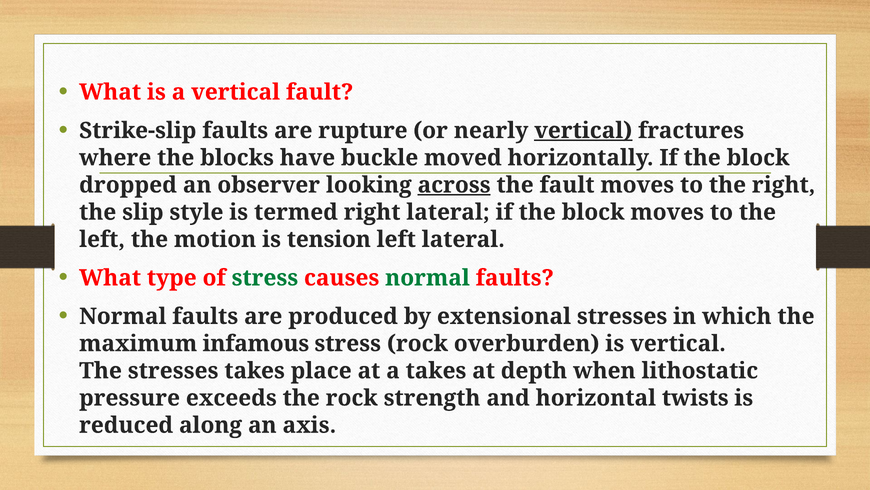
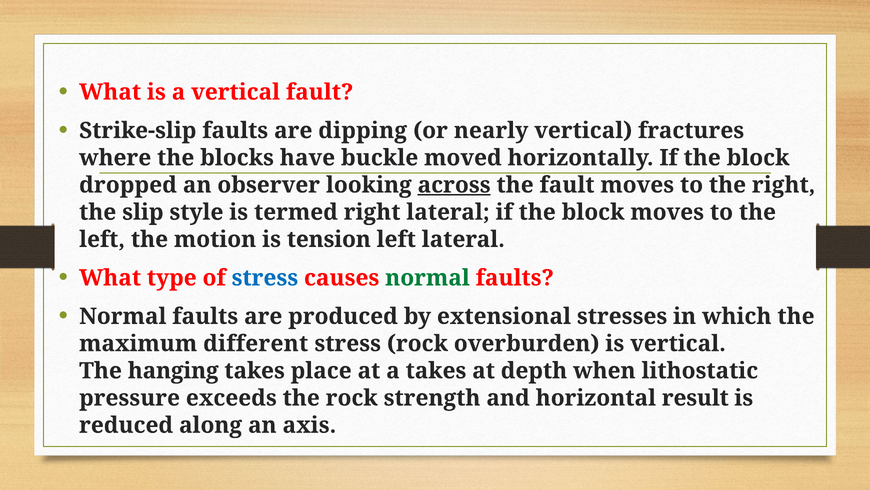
rupture: rupture -> dipping (363, 130)
vertical underline: present -> none (583, 130)
stress colour: green -> blue (265, 278)
infamous: infamous -> different (256, 343)
The stresses: stresses -> hanging (173, 370)
twists: twists -> result (695, 398)
